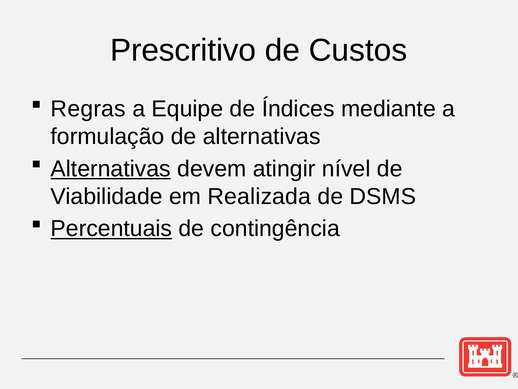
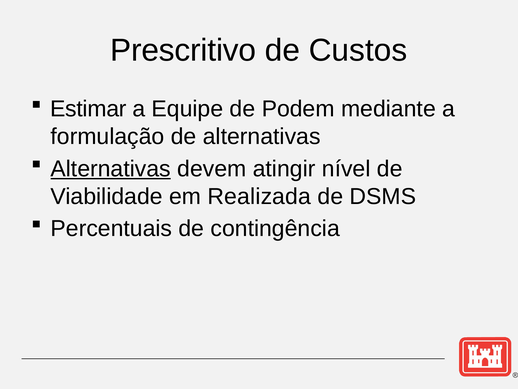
Regras: Regras -> Estimar (88, 109)
Índices: Índices -> Podem (298, 109)
Percentuais underline: present -> none (111, 228)
